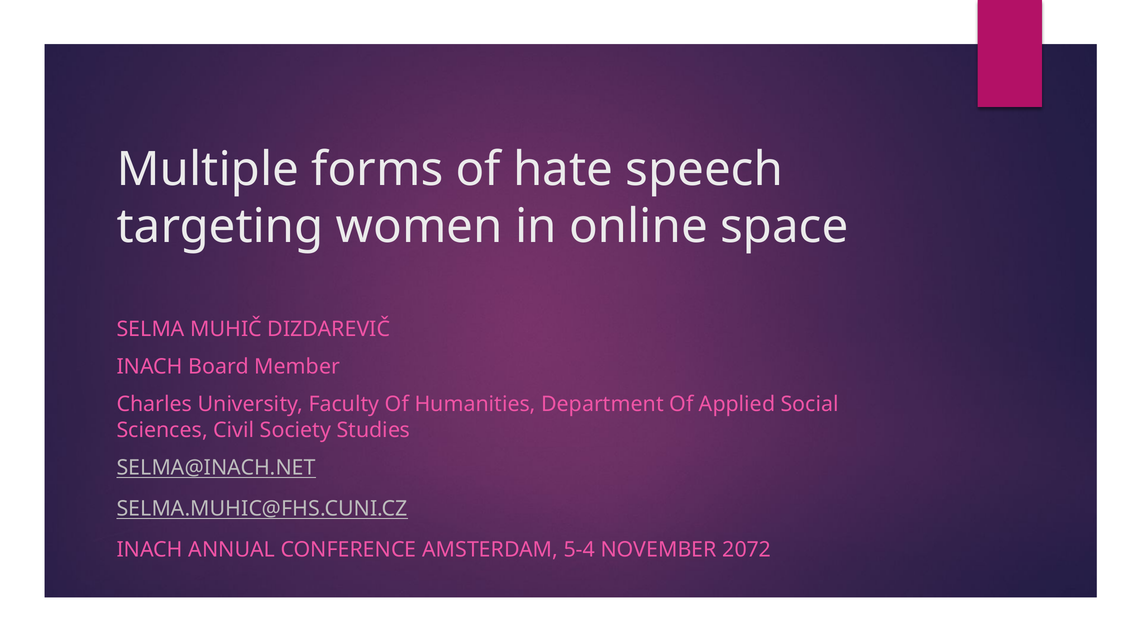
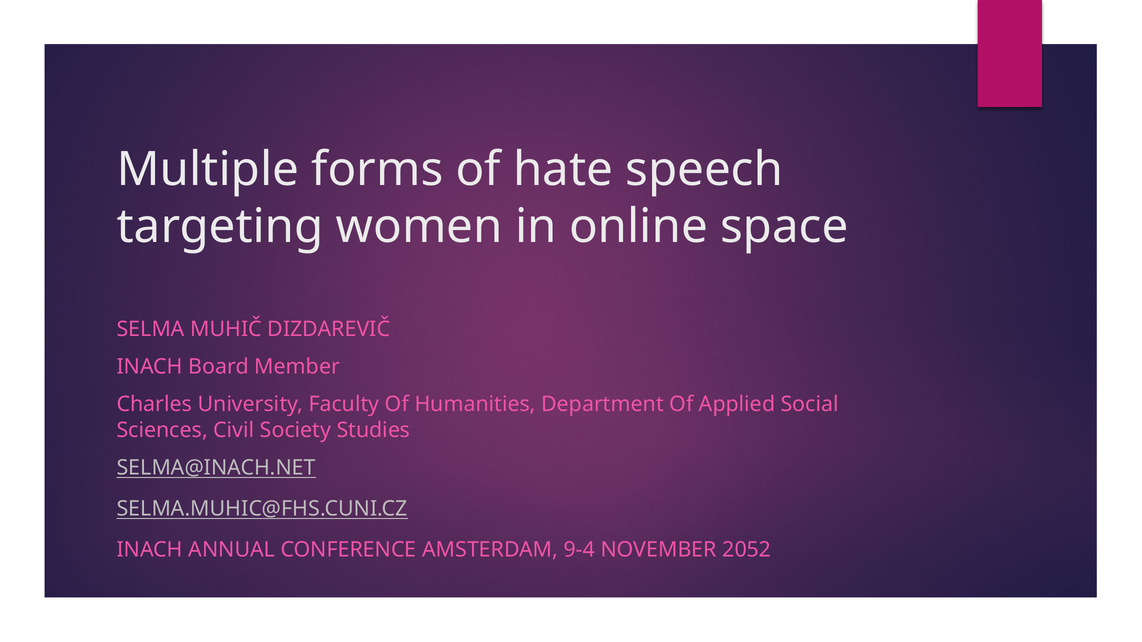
5-4: 5-4 -> 9-4 (579, 550)
2072: 2072 -> 2052 (747, 550)
